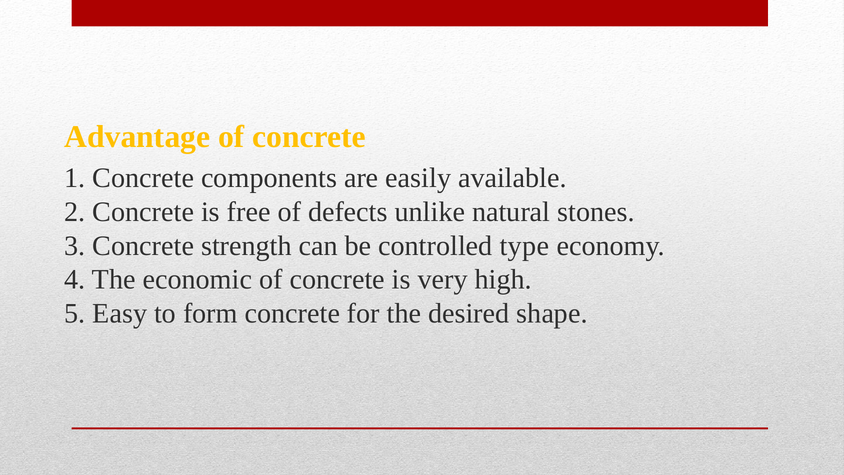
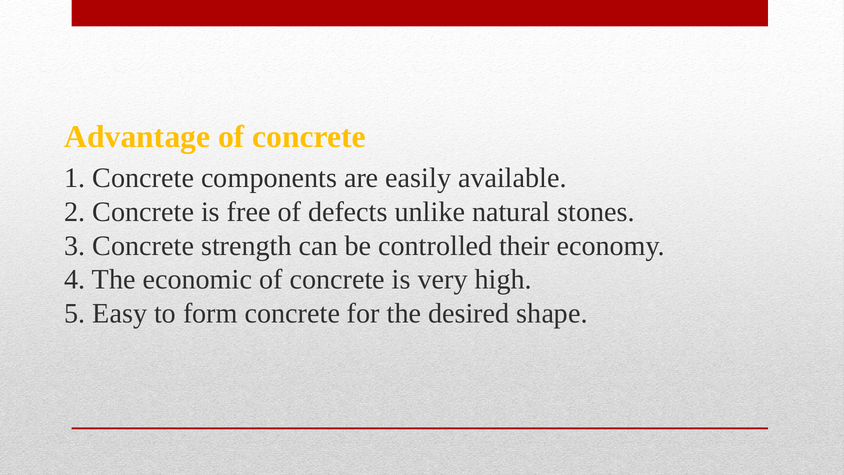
type: type -> their (525, 246)
